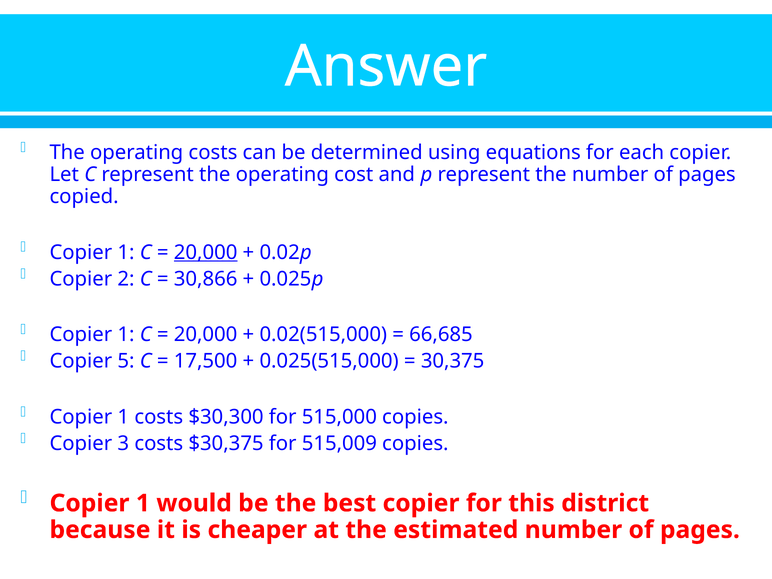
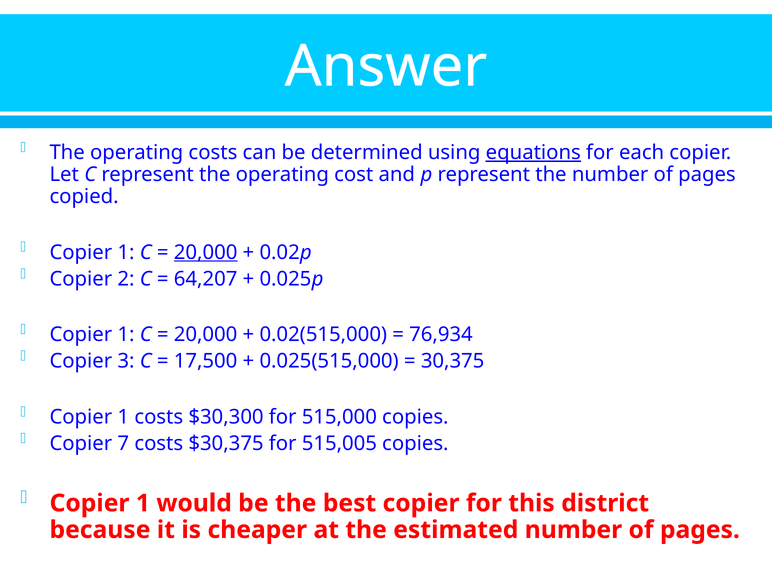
equations underline: none -> present (533, 153)
30,866: 30,866 -> 64,207 (206, 279)
66,685: 66,685 -> 76,934 (441, 335)
5: 5 -> 3 (126, 361)
3: 3 -> 7 (123, 444)
515,009: 515,009 -> 515,005 (339, 444)
